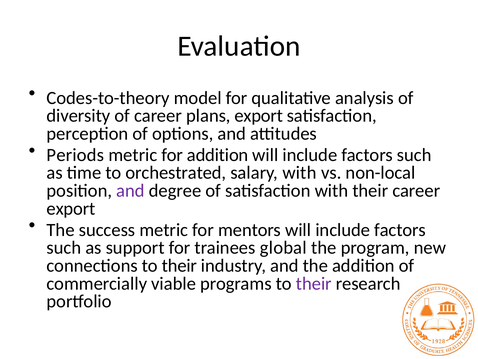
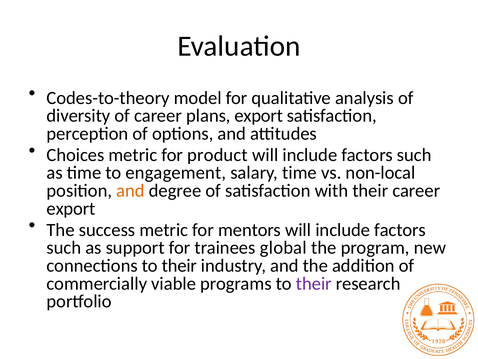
Periods: Periods -> Choices (75, 155)
for addition: addition -> product (217, 155)
orchestrated: orchestrated -> engagement (176, 173)
salary with: with -> time (300, 173)
and colour: purple -> orange (131, 190)
